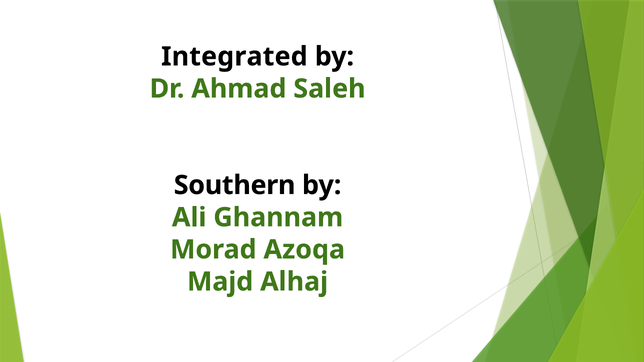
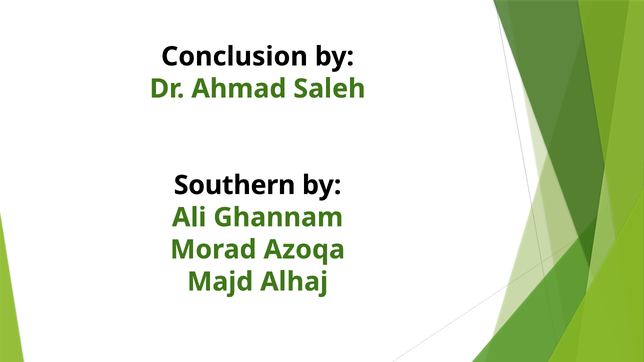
Integrated: Integrated -> Conclusion (234, 57)
